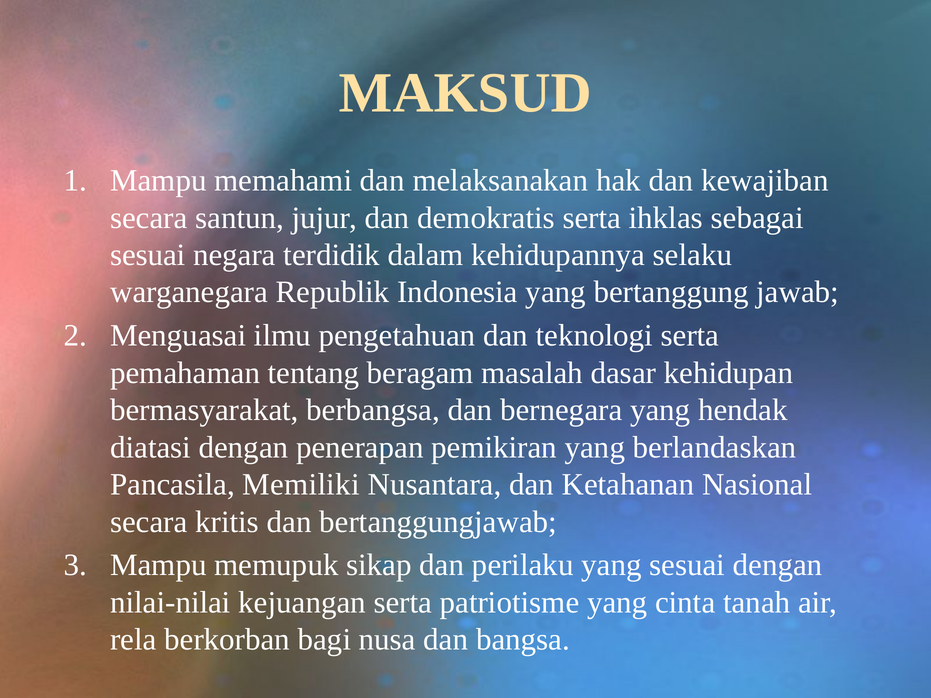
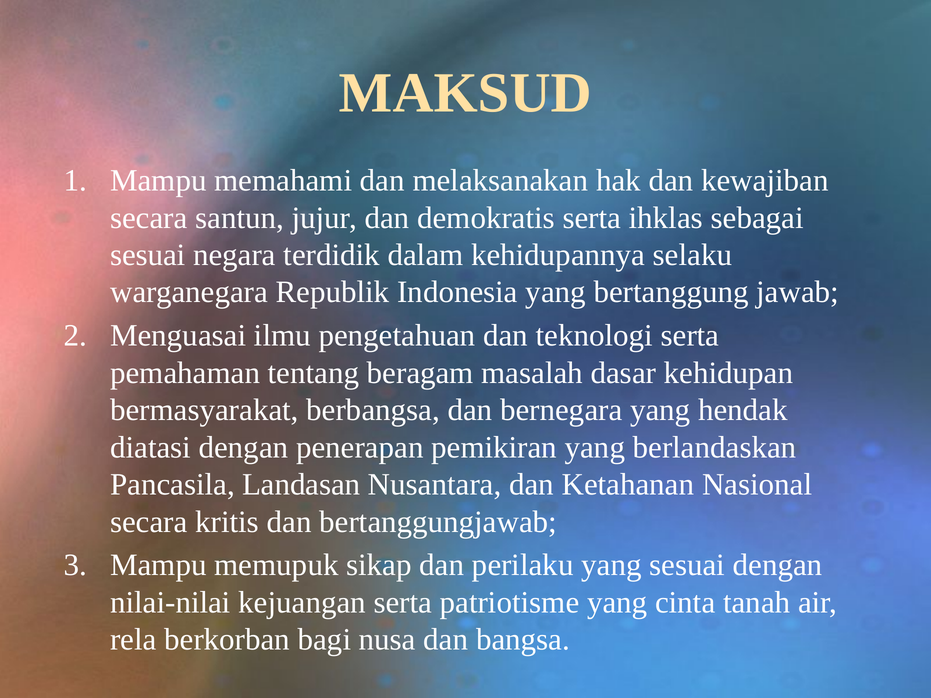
Memiliki: Memiliki -> Landasan (301, 485)
